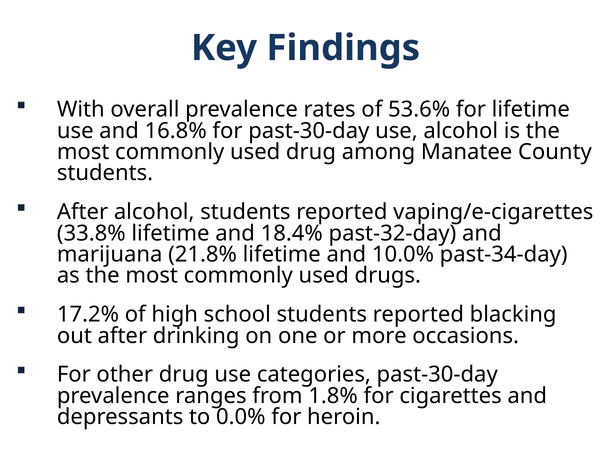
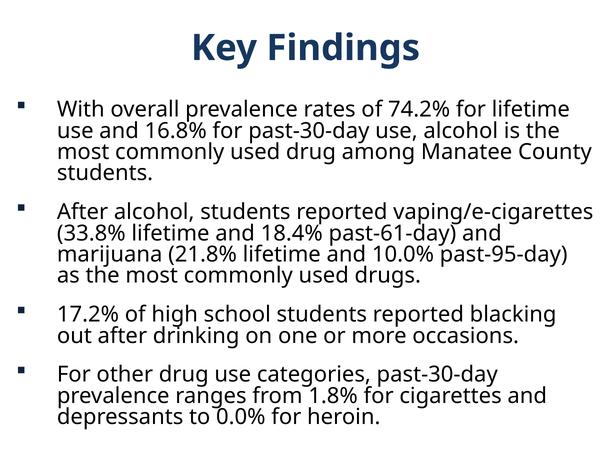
53.6%: 53.6% -> 74.2% (419, 109)
past-32-day: past-32-day -> past-61-day (392, 233)
past-34-day: past-34-day -> past-95-day (504, 254)
